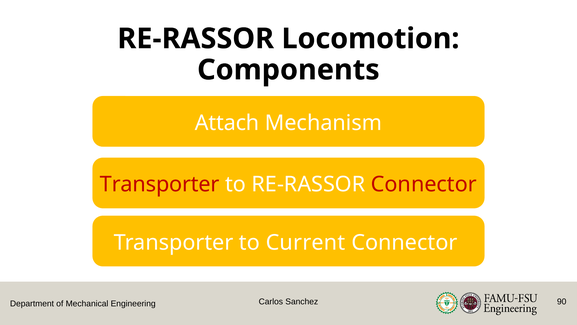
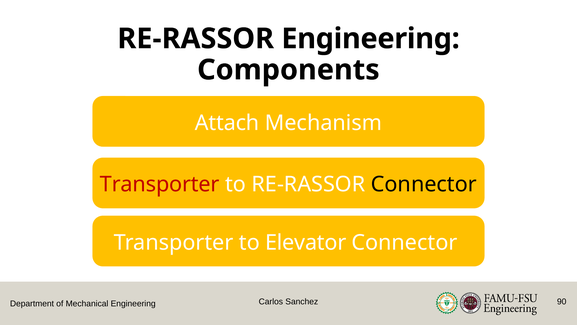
RE-RASSOR Locomotion: Locomotion -> Engineering (371, 39)
Connector colour: red -> black (424, 184)
Current: Current -> Elevator (306, 242)
